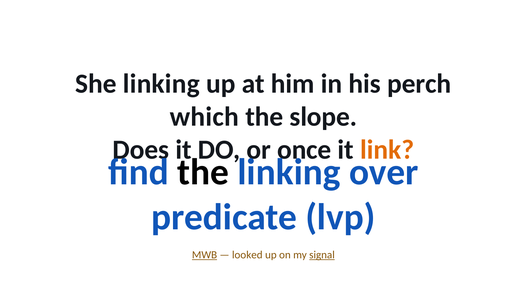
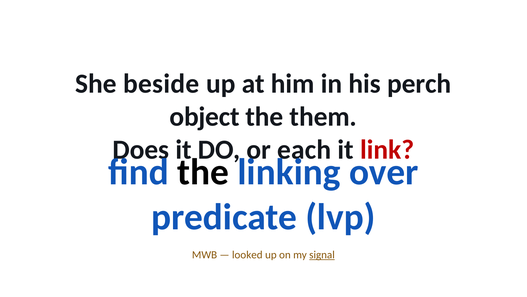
She linking: linking -> beside (161, 84)
which: which -> object (205, 117)
slope: slope -> them (323, 117)
once: once -> each (304, 149)
link colour: orange -> red (387, 149)
MWB underline: present -> none (205, 254)
